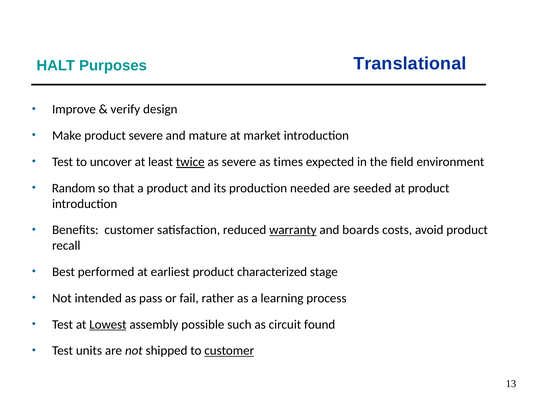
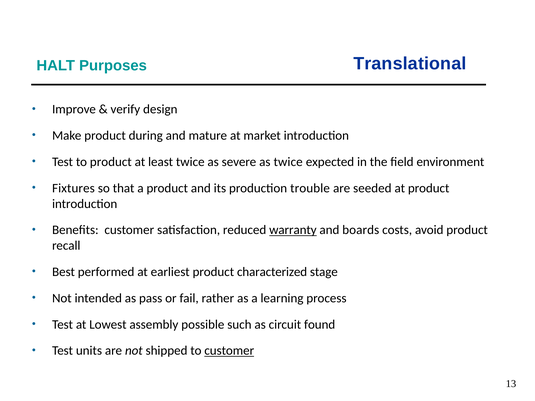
product severe: severe -> during (146, 136)
to uncover: uncover -> product (111, 162)
twice underline: present -> none (190, 162)
as times: times -> twice (288, 162)
Random: Random -> Fixtures (73, 188)
needed: needed -> trouble (310, 188)
Lowest underline: present -> none (108, 325)
